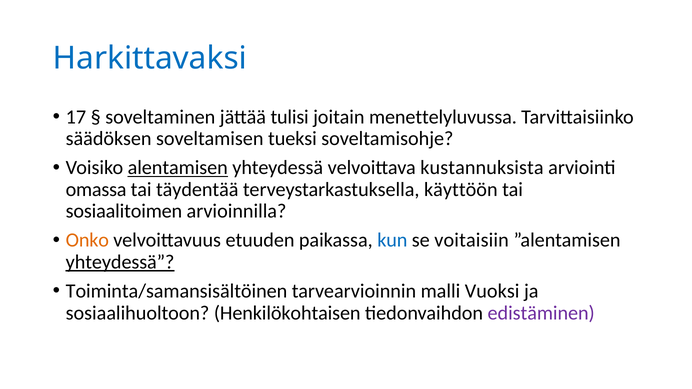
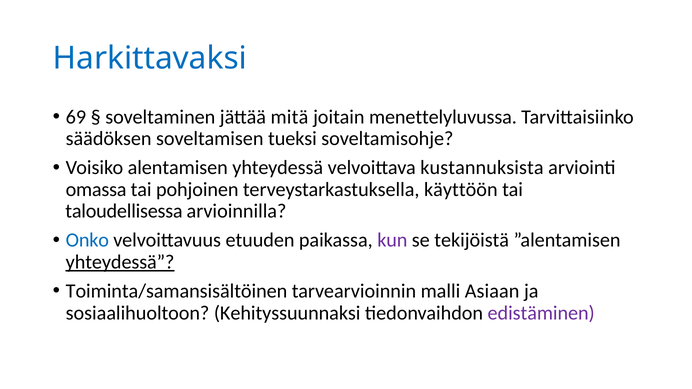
17: 17 -> 69 (76, 117)
tulisi: tulisi -> mitä (289, 117)
alentamisen underline: present -> none (178, 168)
täydentää: täydentää -> pohjoinen (197, 190)
sosiaalitoimen: sosiaalitoimen -> taloudellisessa (124, 211)
Onko colour: orange -> blue (87, 240)
kun colour: blue -> purple (392, 240)
voitaisiin: voitaisiin -> tekijöistä (472, 240)
Vuoksi: Vuoksi -> Asiaan (492, 291)
Henkilökohtaisen: Henkilökohtaisen -> Kehityssuunnaksi (287, 313)
